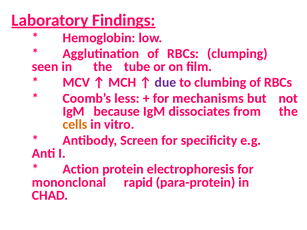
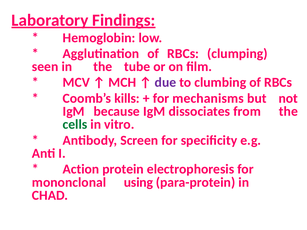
less: less -> kills (127, 98)
cells colour: orange -> green (75, 125)
rapid: rapid -> using (138, 182)
